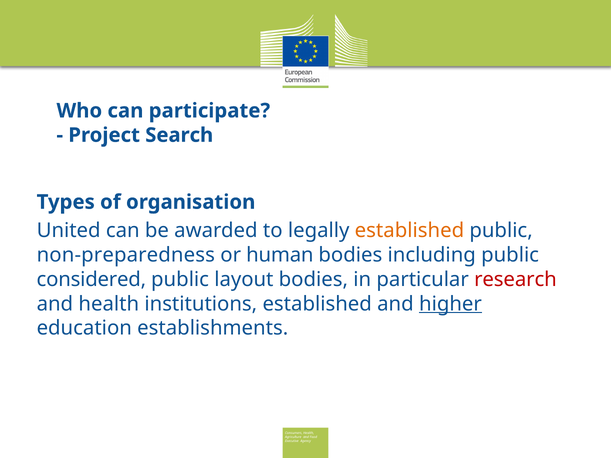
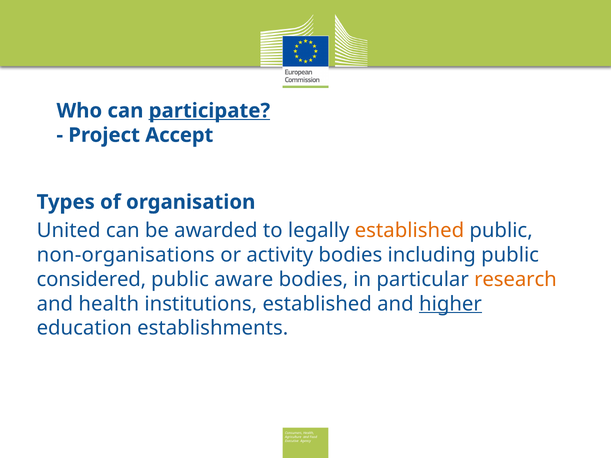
participate underline: none -> present (209, 111)
Search: Search -> Accept (179, 135)
non-preparedness: non-preparedness -> non-organisations (126, 255)
human: human -> activity (280, 255)
layout: layout -> aware (244, 280)
research colour: red -> orange (515, 280)
